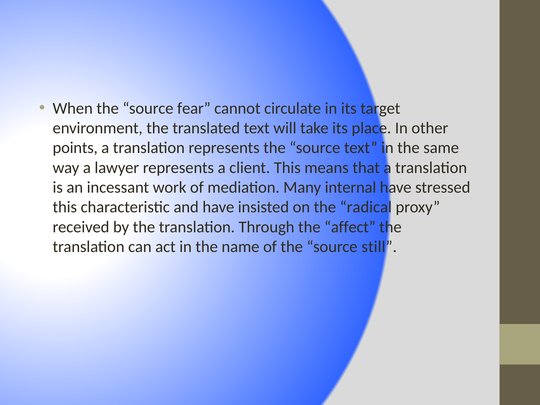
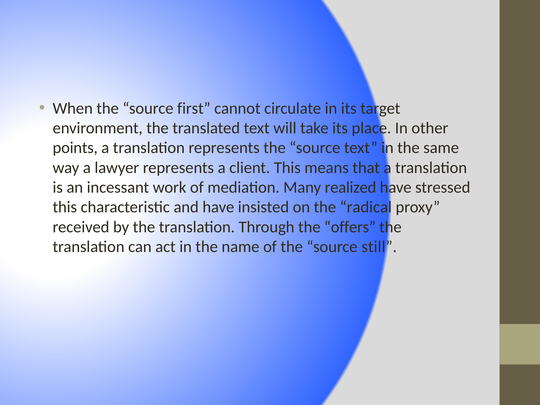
fear: fear -> first (194, 108)
internal: internal -> realized (351, 187)
affect: affect -> offers (350, 227)
